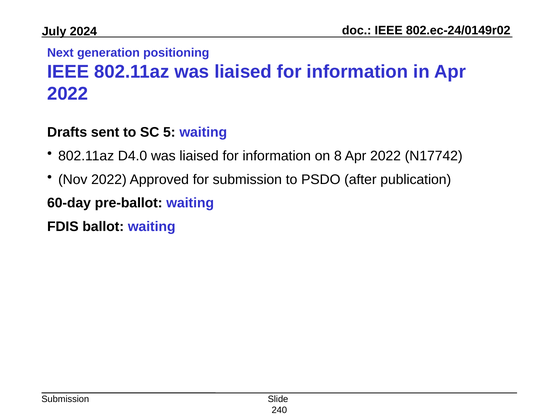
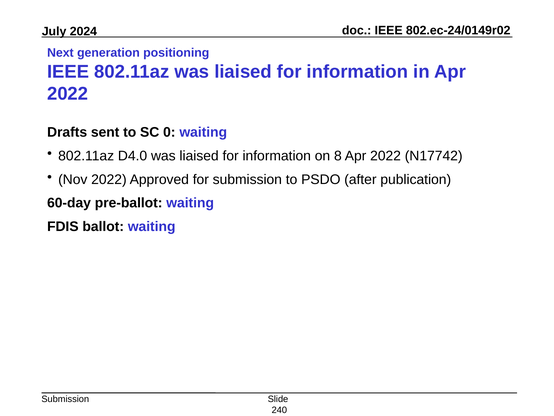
5: 5 -> 0 (169, 132)
